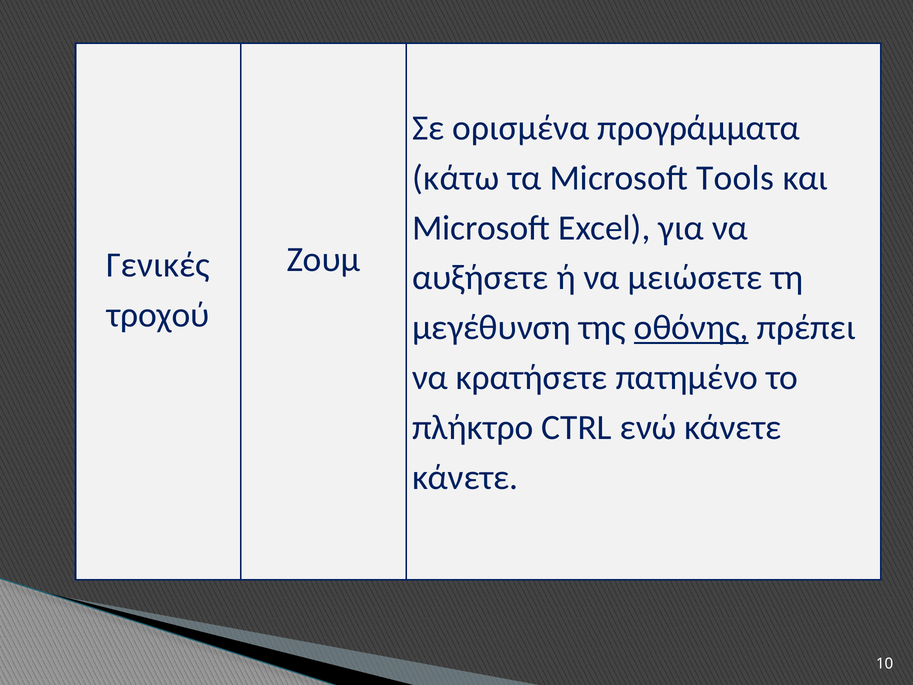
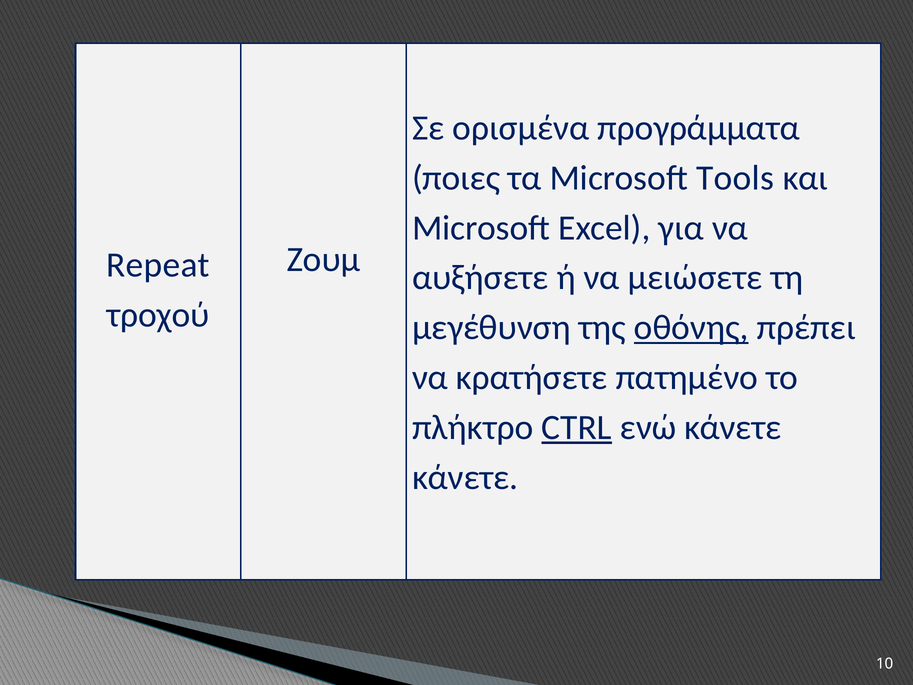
κάτω: κάτω -> ποιες (456, 178)
Γενικές: Γενικές -> Repeat (158, 265)
CTRL underline: none -> present (577, 427)
